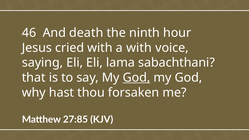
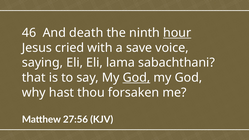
hour underline: none -> present (177, 33)
a with: with -> save (139, 48)
27:85: 27:85 -> 27:56 (75, 120)
